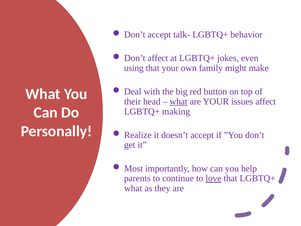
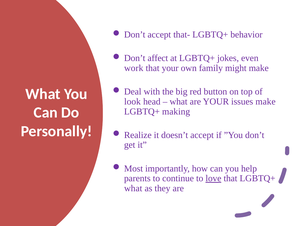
talk-: talk- -> that- (182, 35)
using: using -> work (134, 68)
their: their -> look (132, 101)
what underline: present -> none (179, 101)
issues affect: affect -> make (266, 101)
